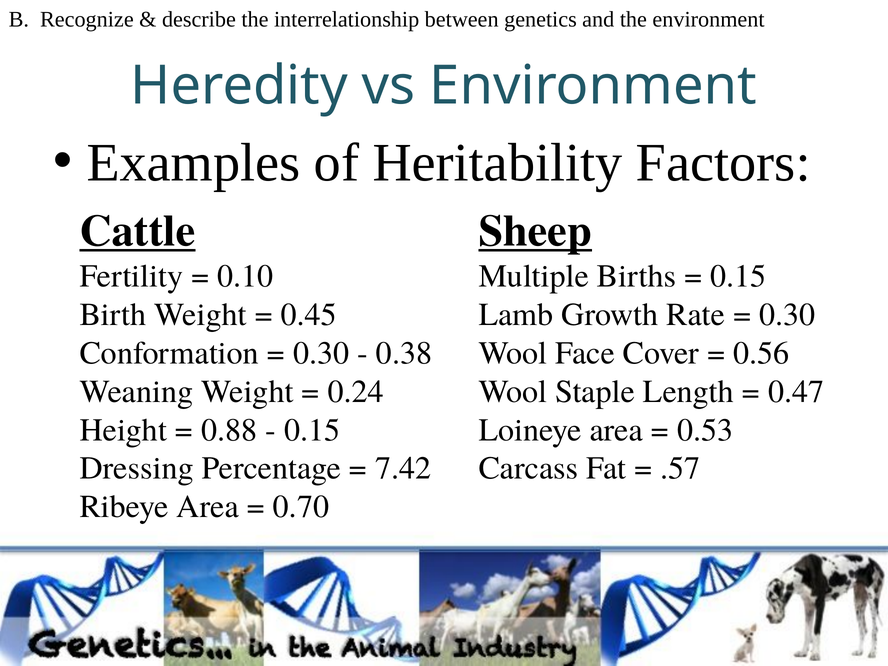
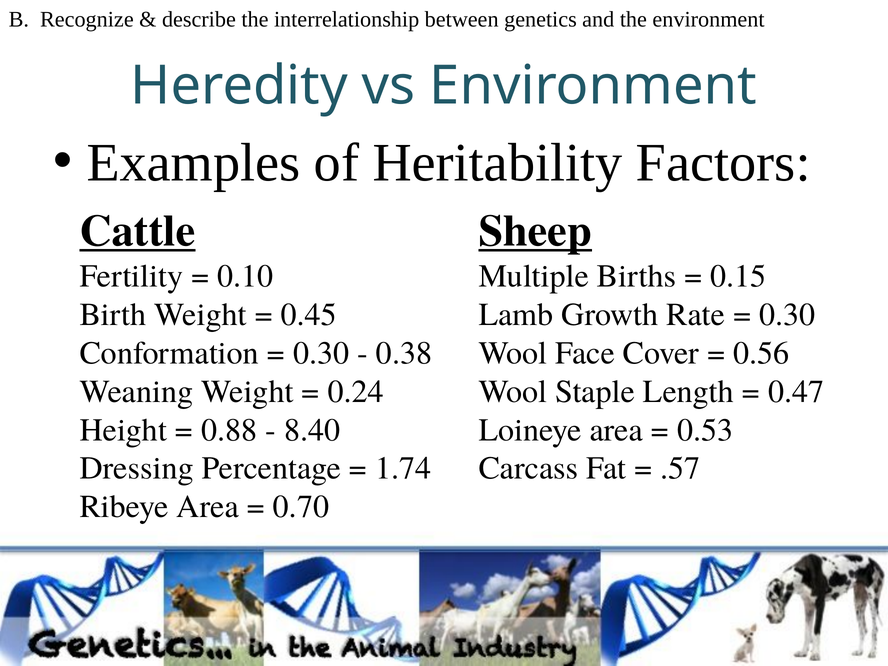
0.15: 0.15 -> 8.40 (312, 430)
7.42: 7.42 -> 1.74 (403, 468)
